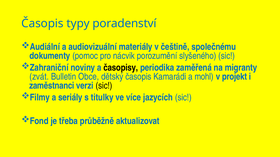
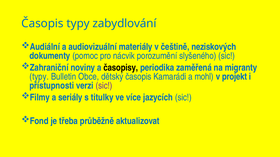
poradenství: poradenství -> zabydlování (125, 24)
společnému: společnému -> neziskových (214, 47)
zvát: zvát -> typy (39, 77)
zaměstnanci: zaměstnanci -> přístupnosti (52, 86)
sic colour: black -> purple (104, 86)
